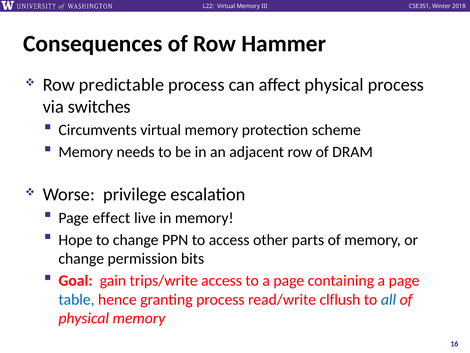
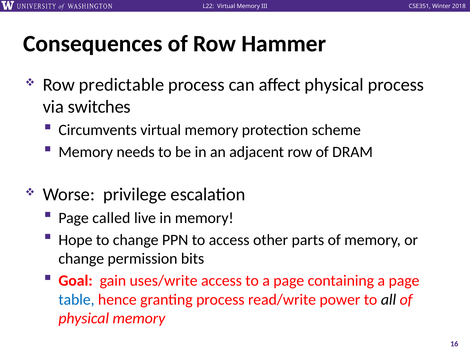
effect: effect -> called (111, 218)
trips/write: trips/write -> uses/write (164, 280)
clflush: clflush -> power (340, 299)
all colour: blue -> black (389, 299)
